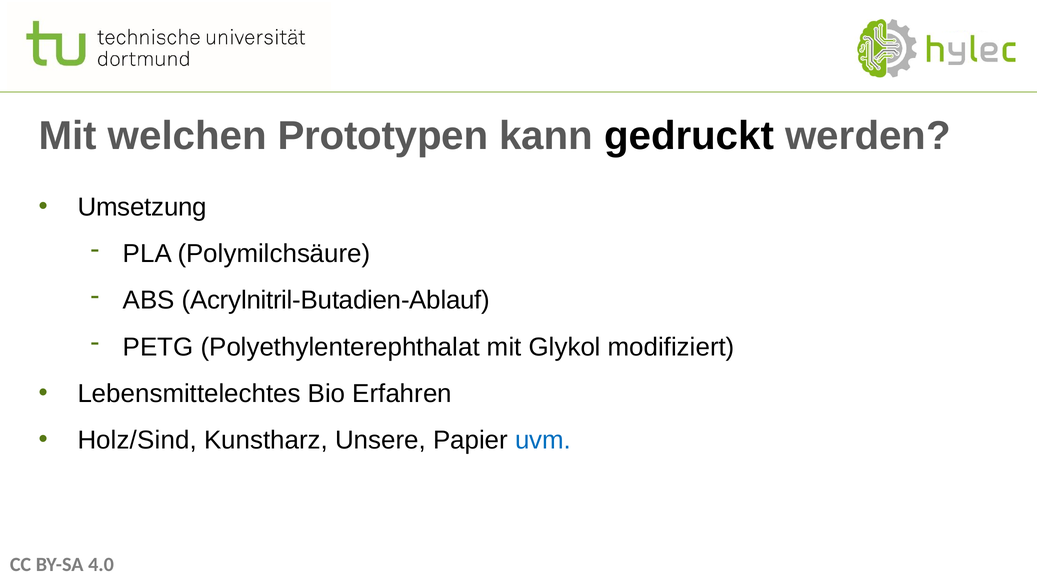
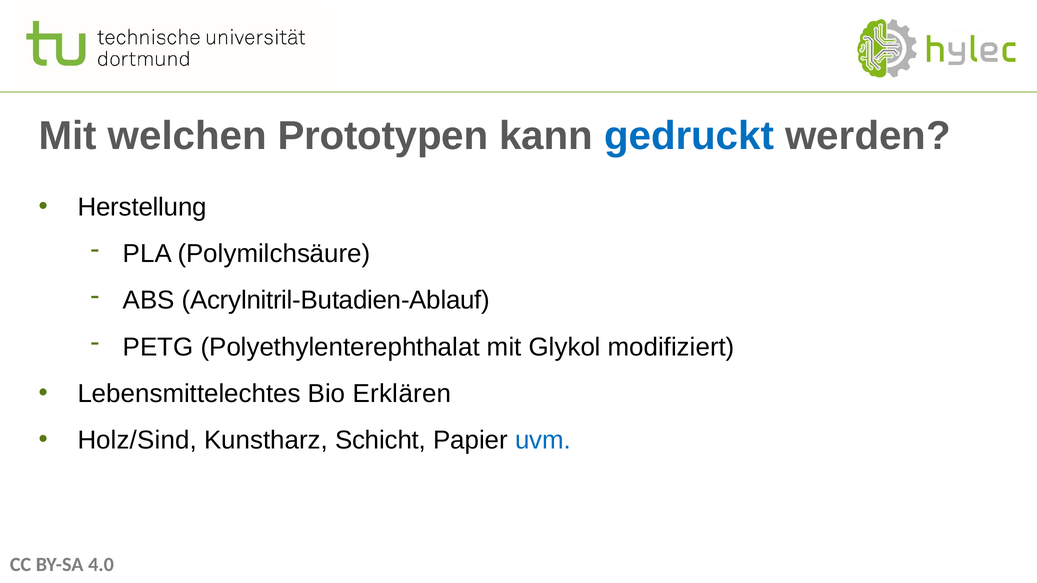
gedruckt colour: black -> blue (689, 136)
Umsetzung: Umsetzung -> Herstellung (142, 207)
Erfahren: Erfahren -> Erklären (402, 394)
Unsere: Unsere -> Schicht (381, 440)
